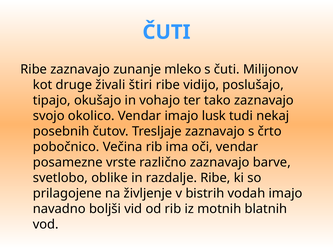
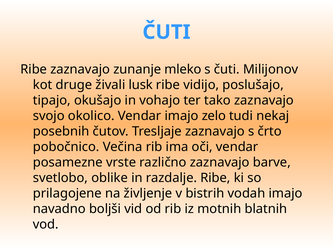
štiri: štiri -> lusk (141, 85)
lusk: lusk -> zelo (214, 116)
